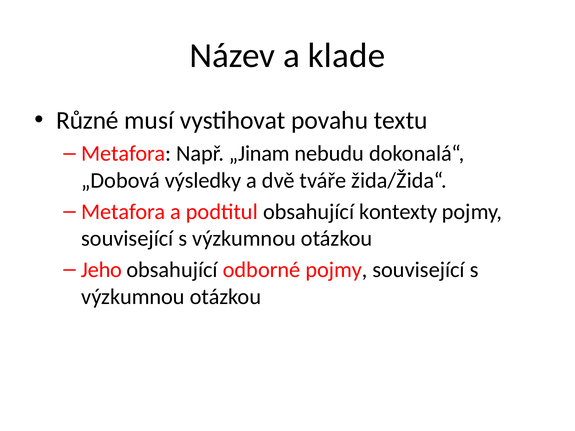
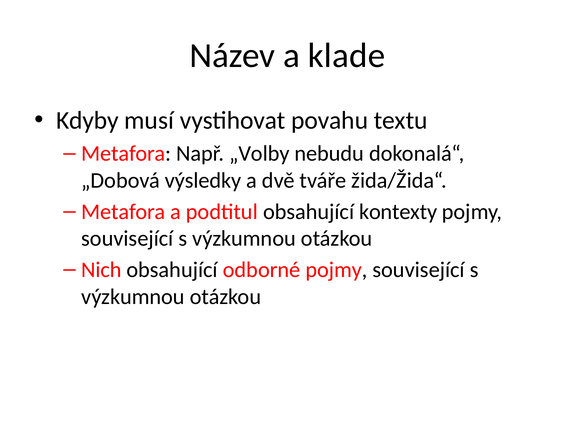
Různé: Různé -> Kdyby (87, 121)
„Jinam: „Jinam -> „Volby (259, 154)
Jeho: Jeho -> Nich (101, 270)
